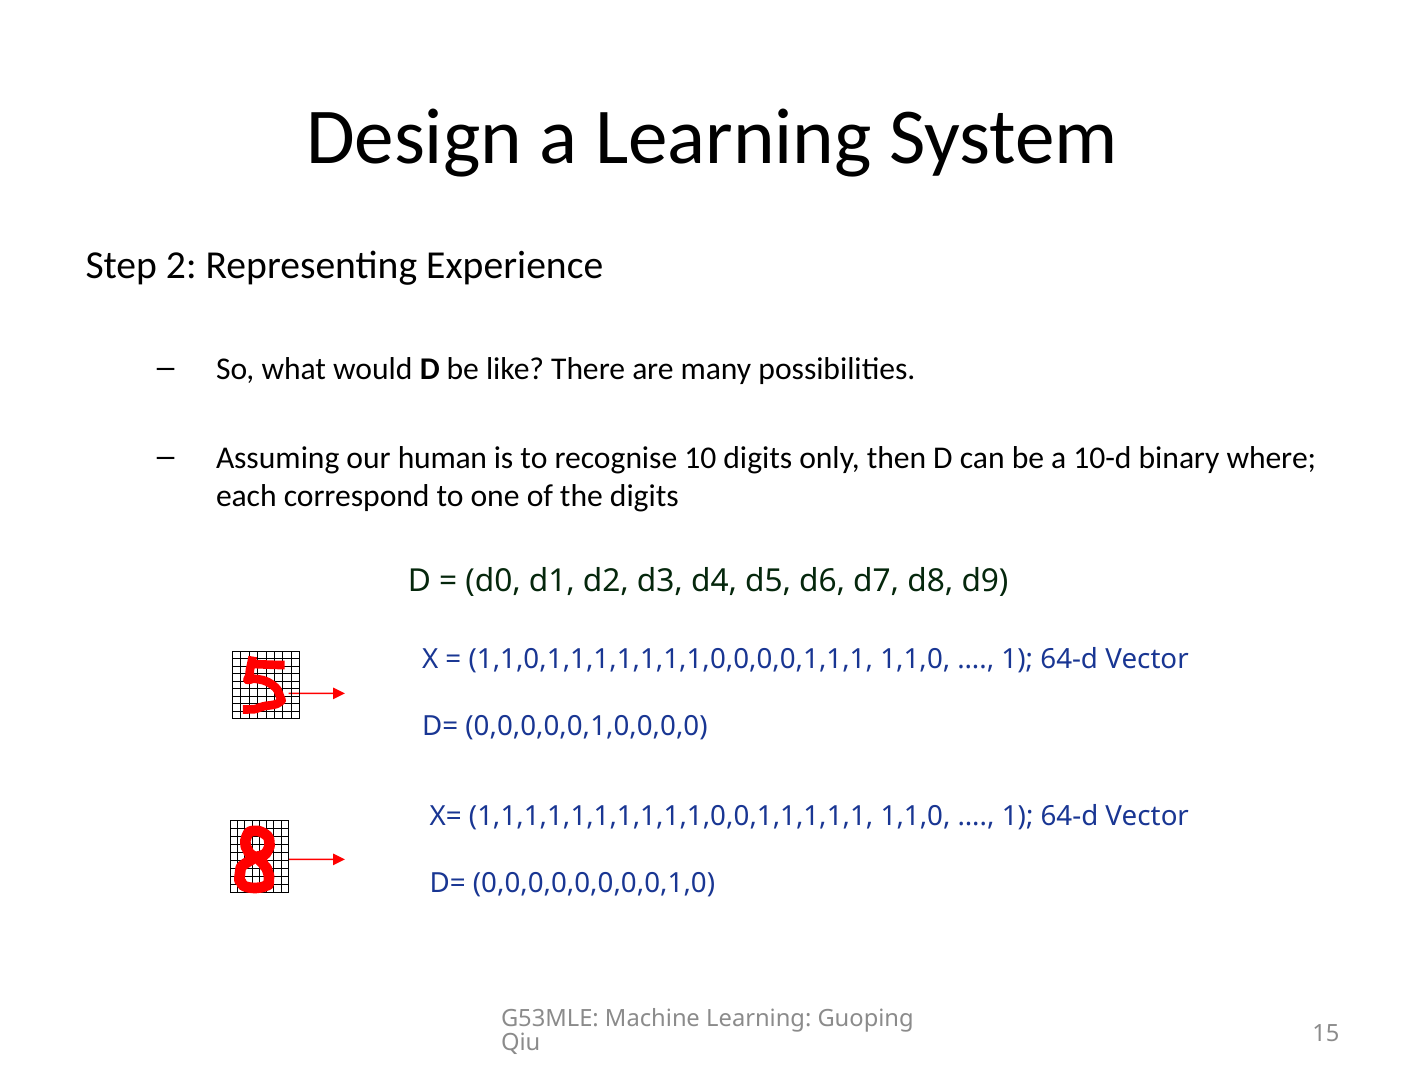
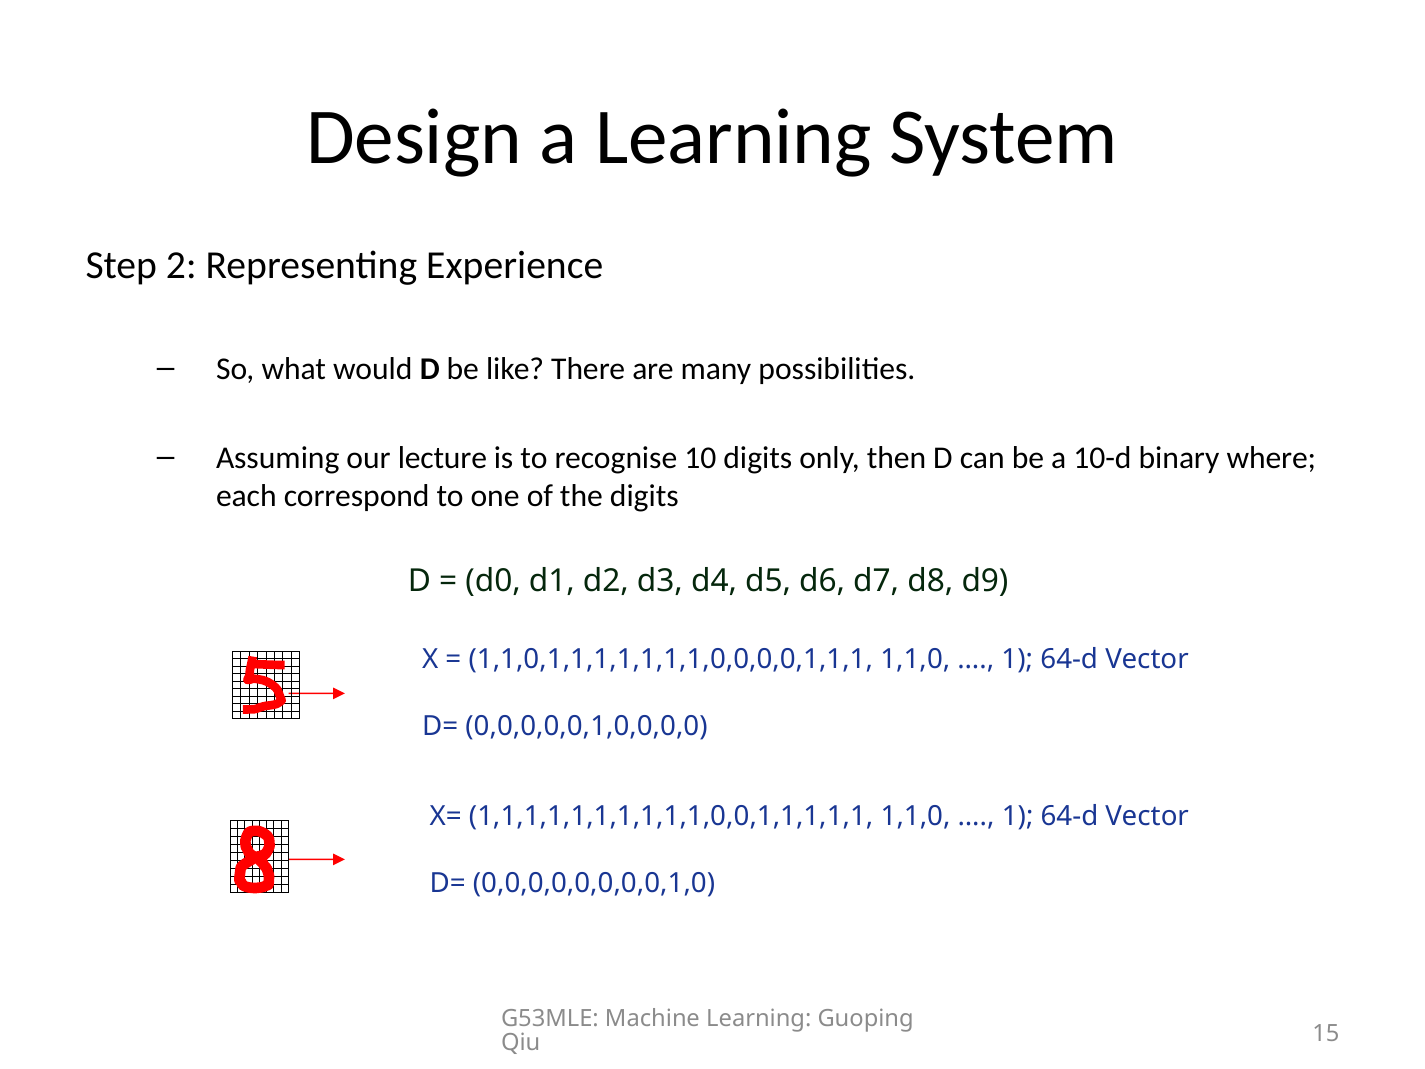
human: human -> lecture (442, 458)
